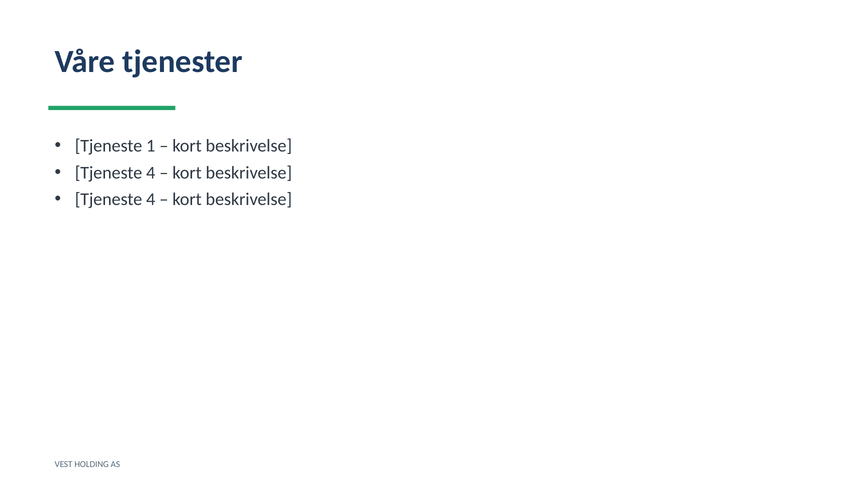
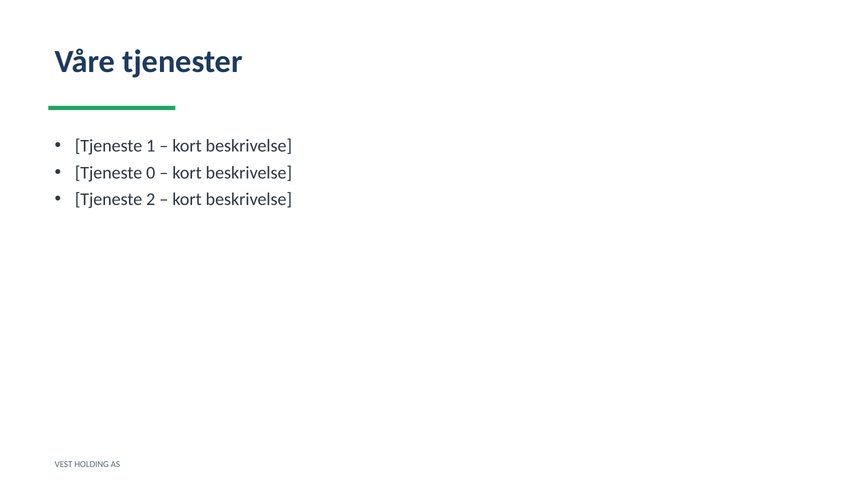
4: 4 -> 0 (151, 173)
4: 4 -> 2 (151, 199)
